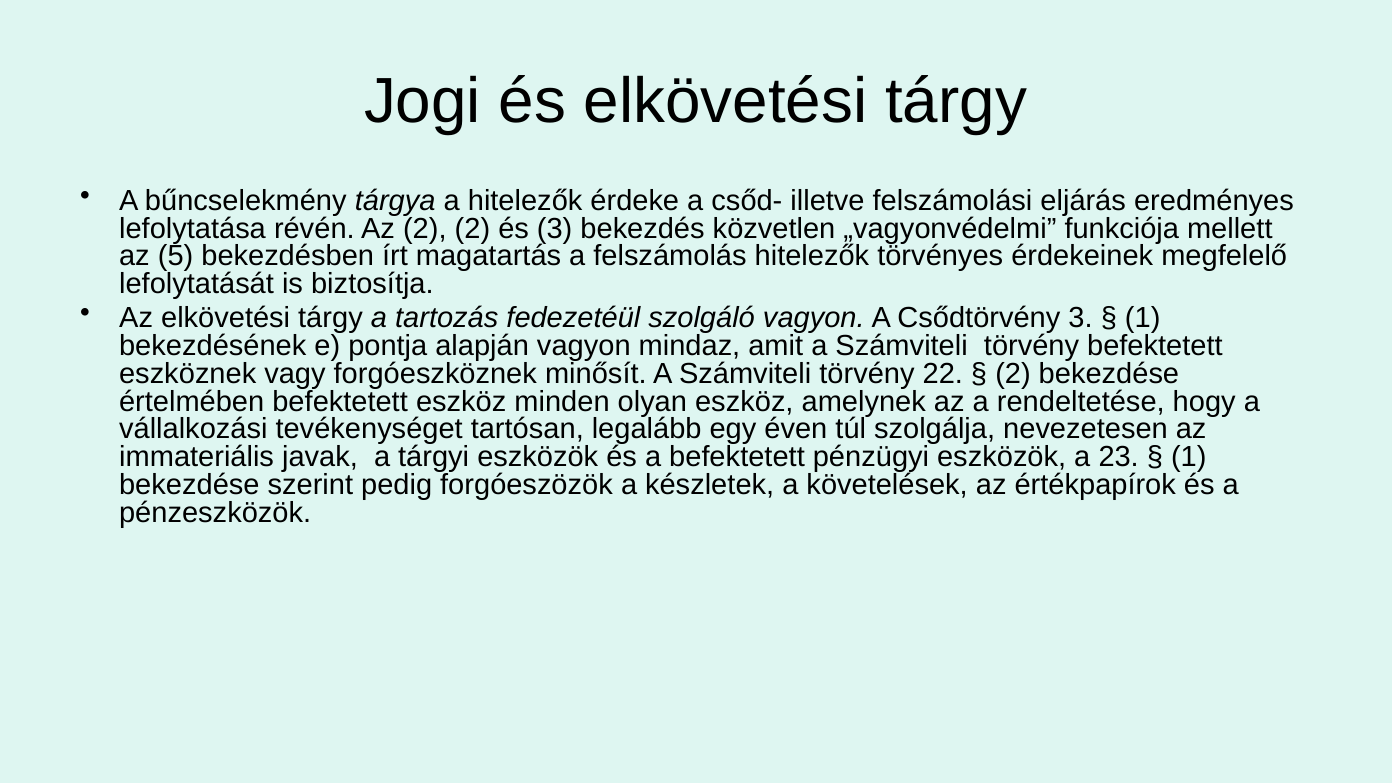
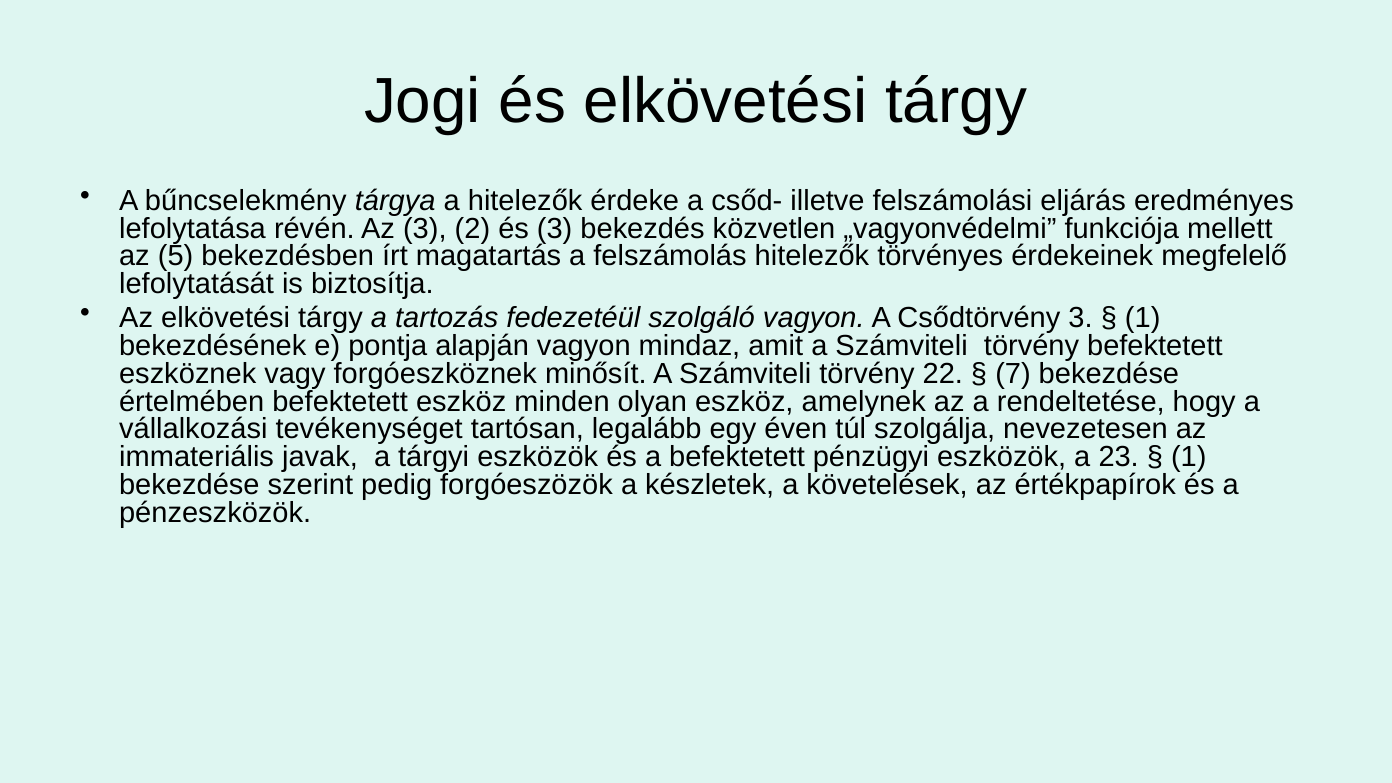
Az 2: 2 -> 3 (425, 228)
2: 2 -> 7 (1013, 374)
